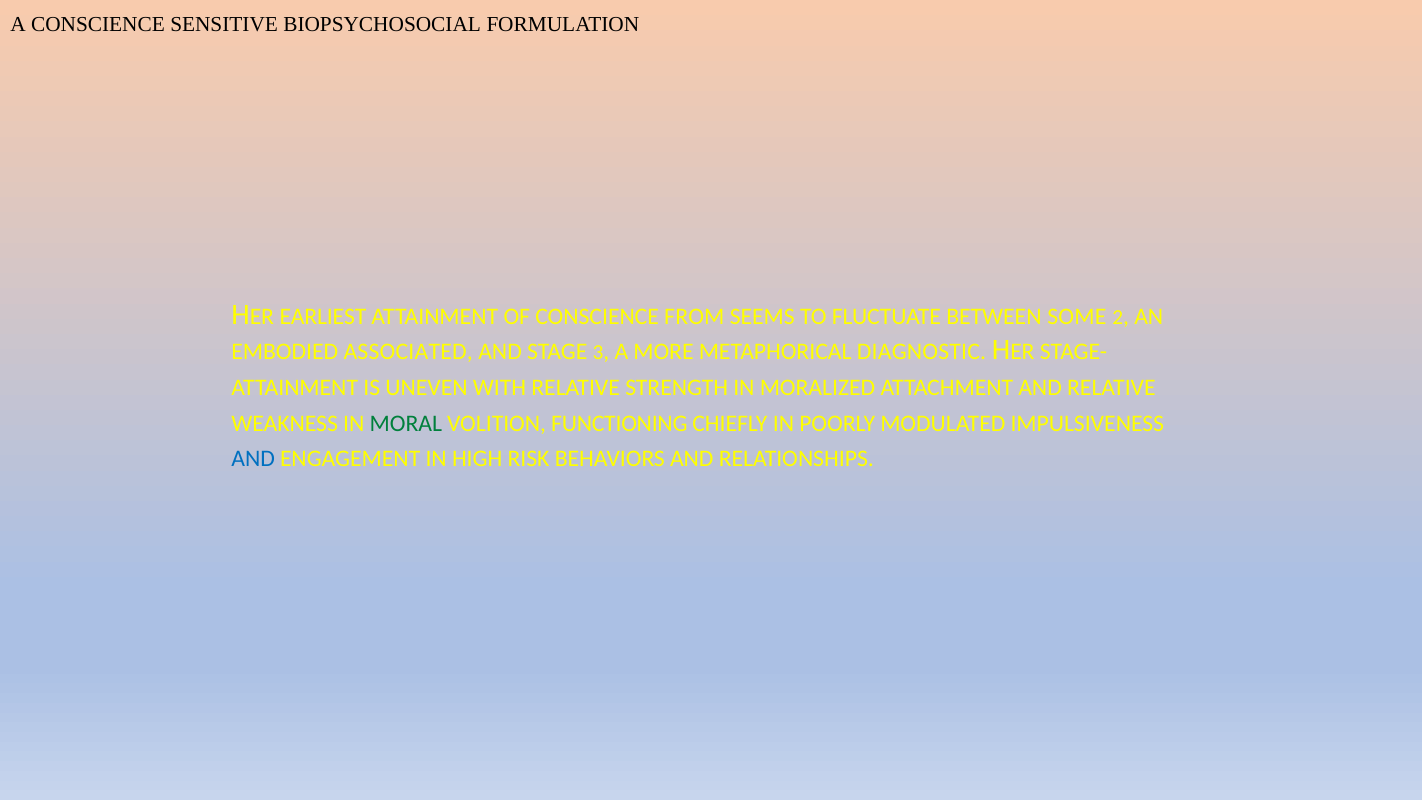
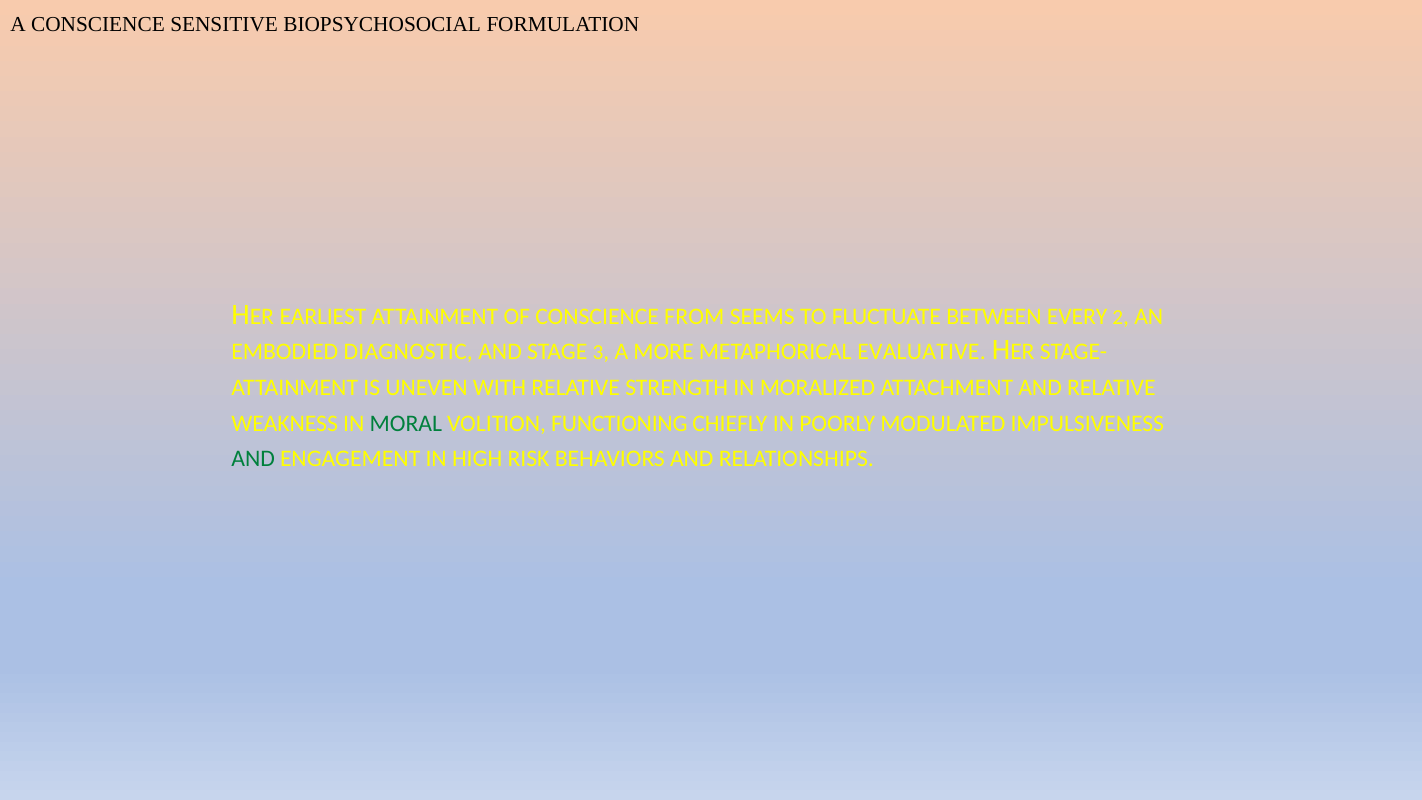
SOME: SOME -> EVERY (1077, 317)
ASSOCIATED: ASSOCIATED -> DIAGNOSTIC (408, 352)
DIAGNOSTIC: DIAGNOSTIC -> EVALUATIVE (922, 352)
AND colour: blue -> green (253, 459)
